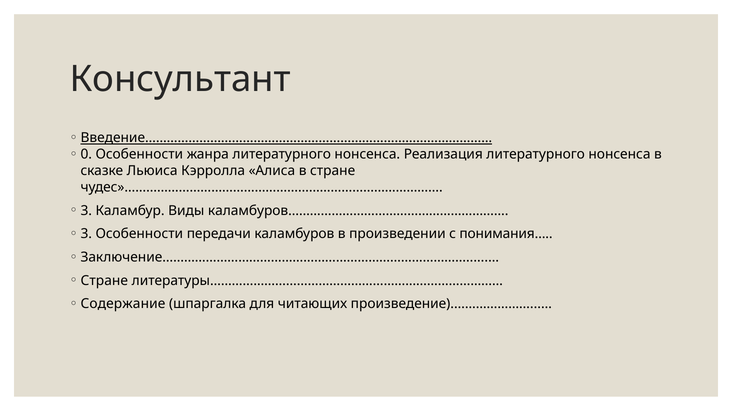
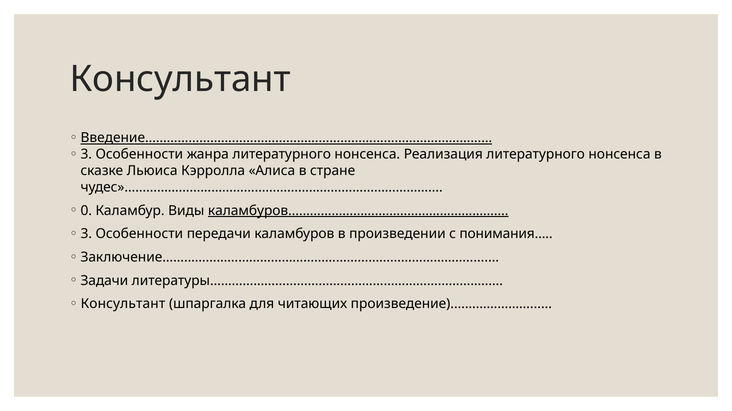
0: 0 -> 3 (86, 155)
3: 3 -> 0 (86, 211)
каламбуров…………………………………………………… underline: none -> present (358, 211)
Стране: Стране -> Задачи (104, 281)
Содержание: Содержание -> Консультант (123, 304)
